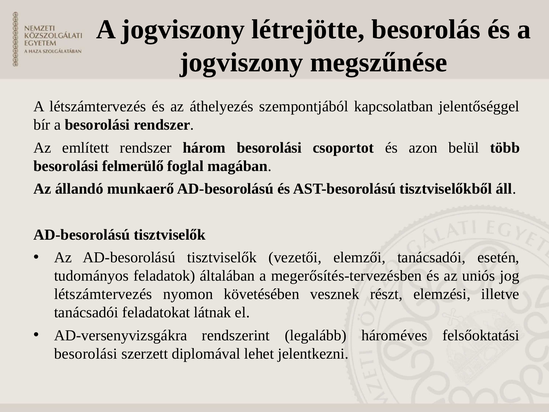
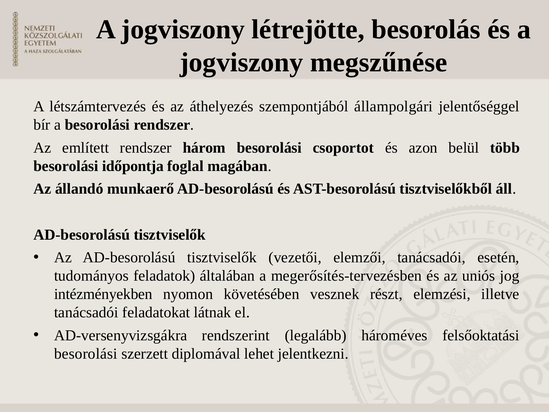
kapcsolatban: kapcsolatban -> állampolgári (394, 106)
felmerülő: felmerülő -> időpontja (133, 166)
létszámtervezés: létszámtervezés -> intézményekben (103, 294)
